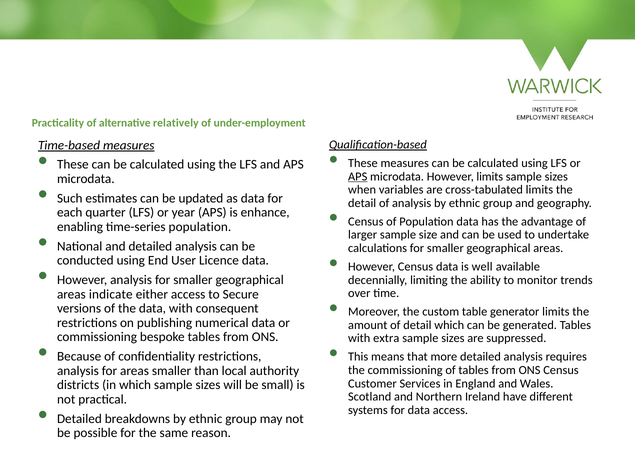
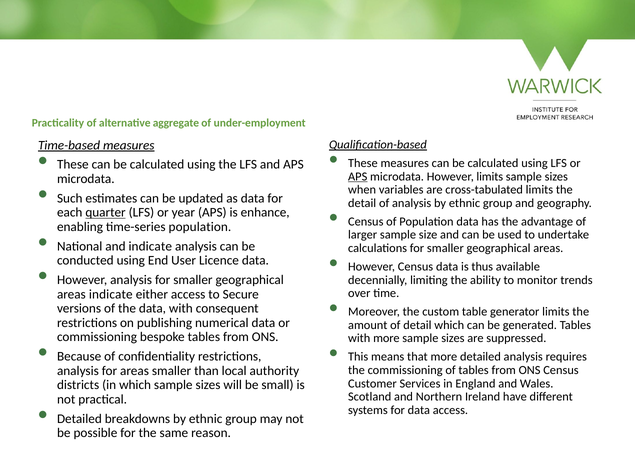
relatively: relatively -> aggregate (176, 123)
quarter underline: none -> present (106, 213)
and detailed: detailed -> indicate (150, 246)
well: well -> thus (482, 267)
with extra: extra -> more (386, 339)
